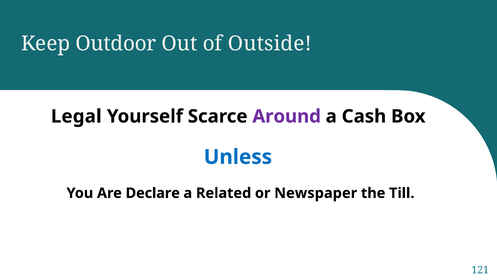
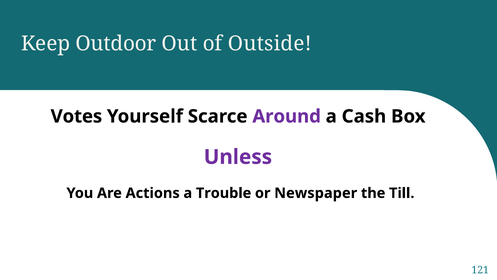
Legal: Legal -> Votes (76, 116)
Unless colour: blue -> purple (238, 157)
Declare: Declare -> Actions (153, 193)
Related: Related -> Trouble (224, 193)
